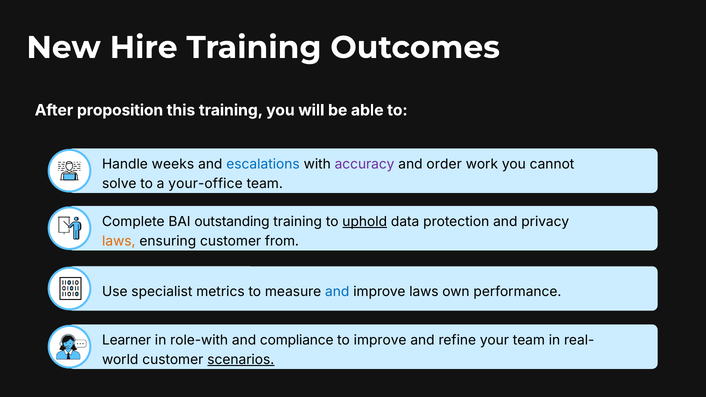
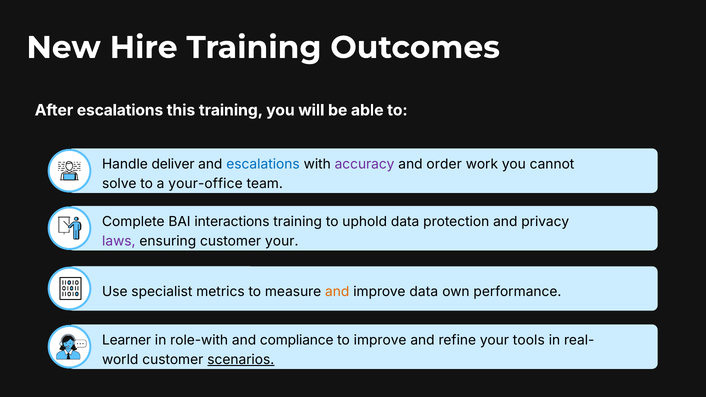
After proposition: proposition -> escalations (120, 110)
weeks: weeks -> deliver (173, 164)
outstanding: outstanding -> interactions (232, 222)
uphold underline: present -> none (365, 222)
laws colour: orange -> purple (119, 241)
customer from: from -> your (282, 241)
and colour: blue -> orange (337, 292)
improve laws: laws -> data (424, 292)
your team: team -> tools (529, 340)
